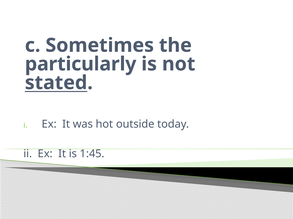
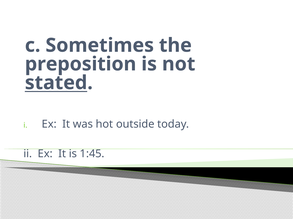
particularly: particularly -> preposition (81, 64)
